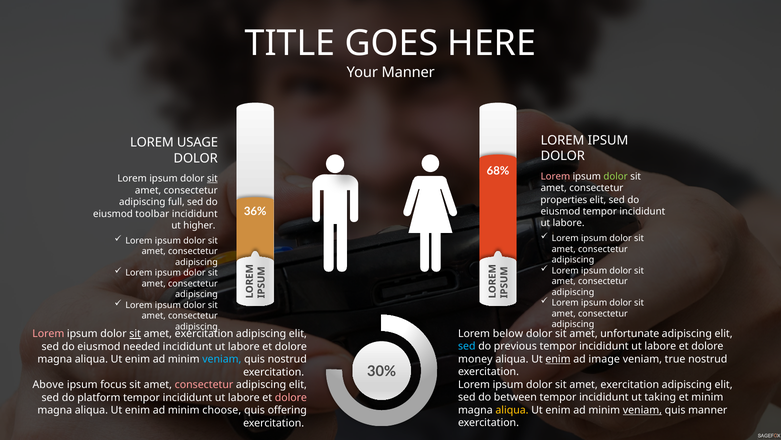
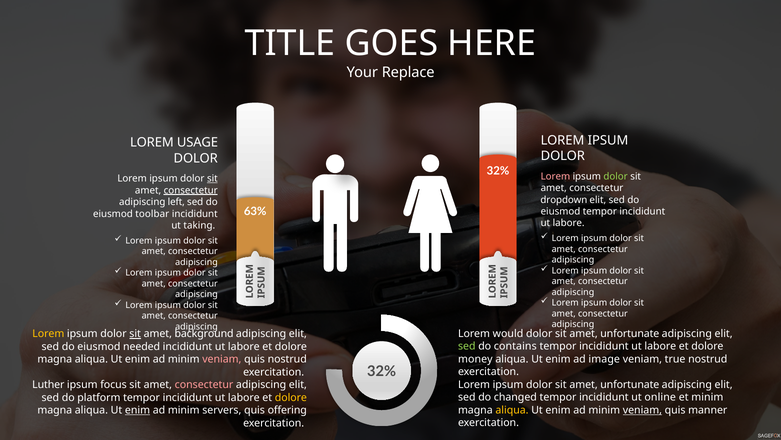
Your Manner: Manner -> Replace (408, 72)
68%: 68% -> 32% (498, 171)
consectetur underline: none -> present (191, 190)
properties: properties -> dropdown (564, 199)
full: full -> left (176, 202)
36%: 36% -> 63% (255, 211)
higher: higher -> taking (199, 225)
below: below -> would (508, 333)
Lorem colour: pink -> yellow (48, 333)
exercitation: exercitation -> background (204, 333)
sed colour: light blue -> light green (467, 346)
previous: previous -> contains (515, 346)
enim underline: present -> none (558, 359)
veniam colour: light blue -> pink (222, 359)
30%: 30% -> 32% (382, 371)
exercitation: exercitation -> unfortunate (630, 384)
Above: Above -> Luther (48, 384)
between: between -> changed (515, 397)
taking: taking -> online (660, 397)
dolore colour: pink -> yellow (291, 397)
enim underline: none -> present (137, 410)
choose: choose -> servers (222, 410)
